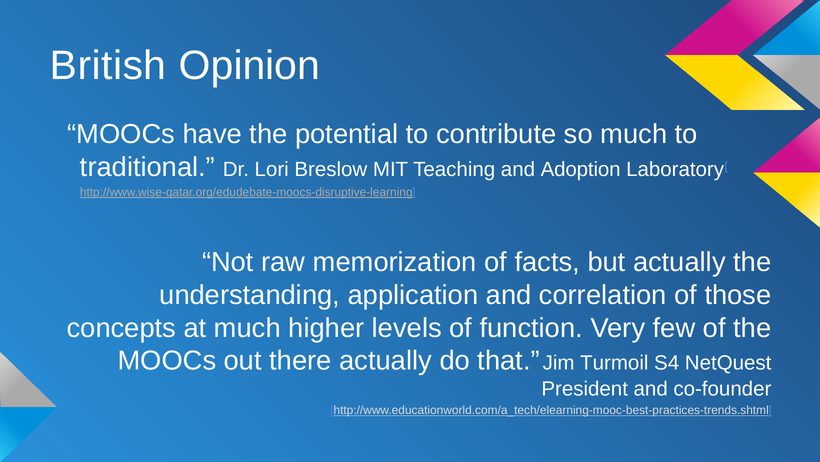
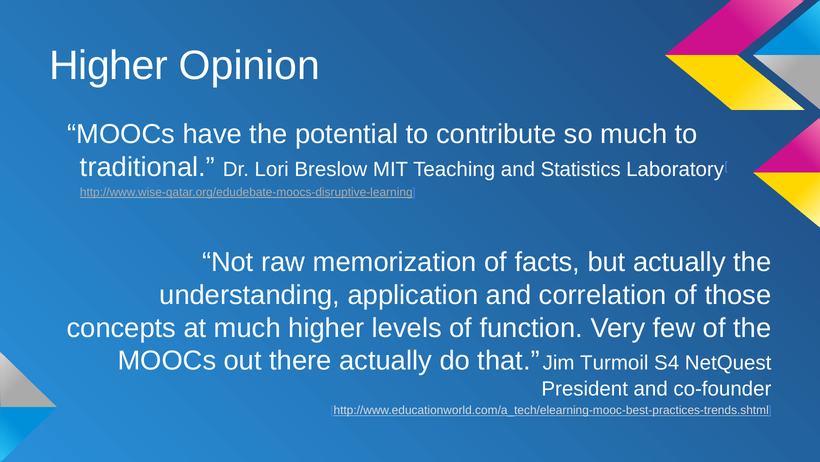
British: British -> Higher (109, 65)
Adoption: Adoption -> Statistics (581, 169)
